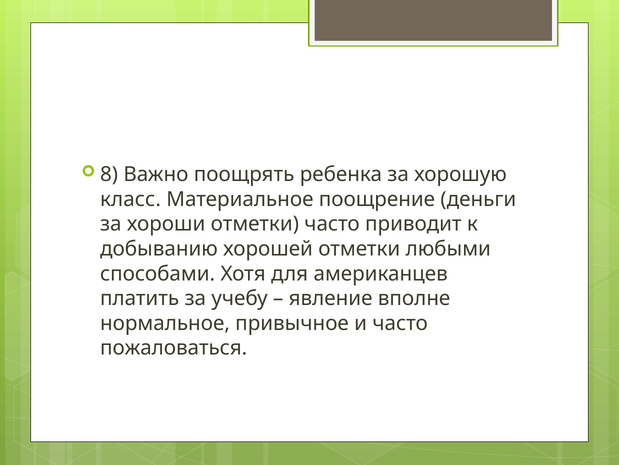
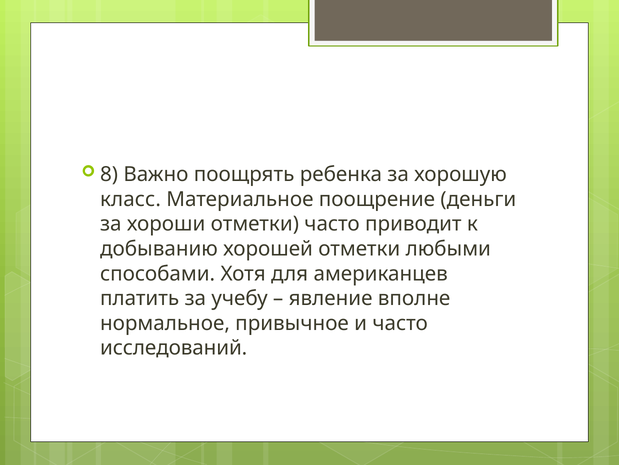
пожаловаться: пожаловаться -> исследований (174, 348)
